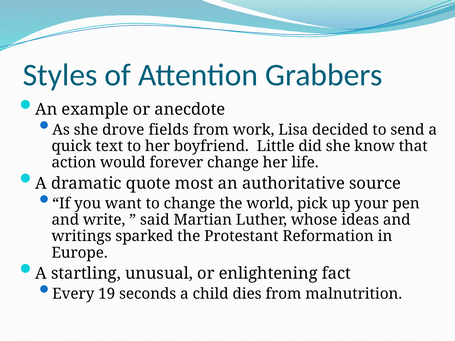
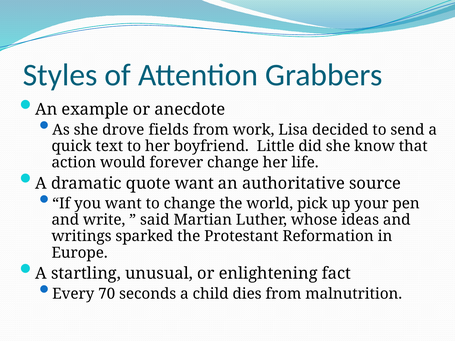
quote most: most -> want (194, 183)
19: 19 -> 70 (107, 294)
